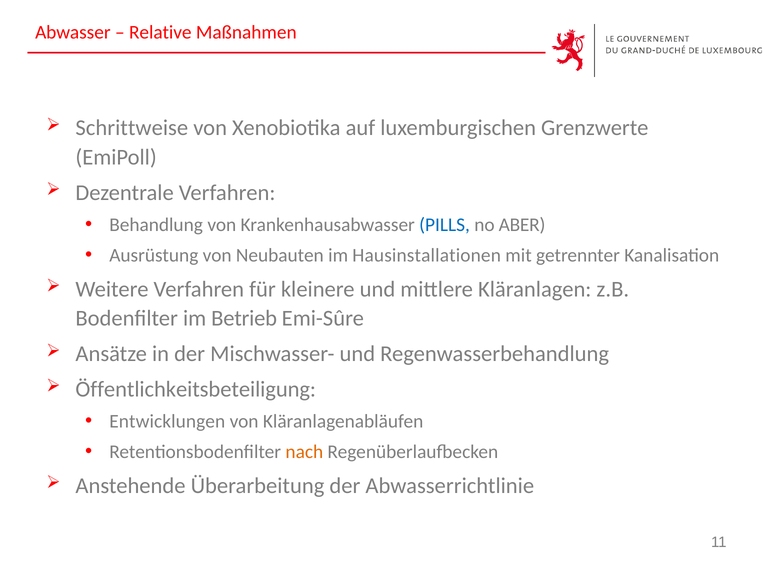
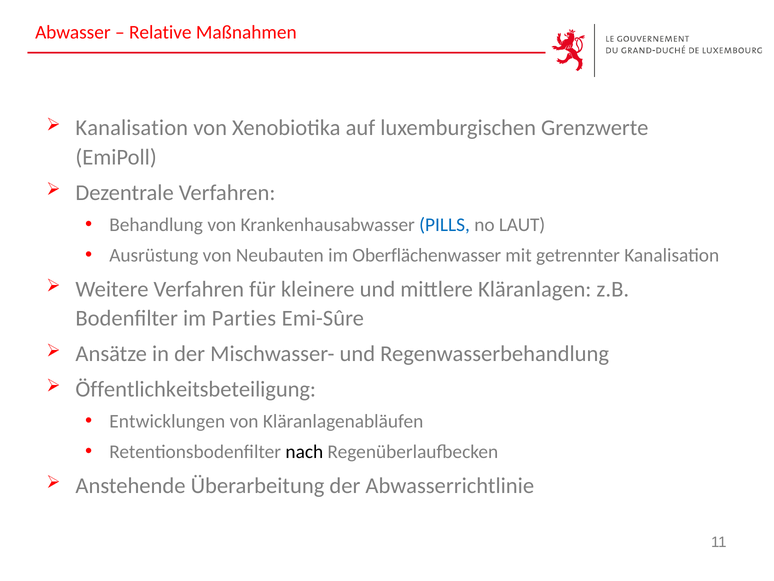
Schrittweise: Schrittweise -> Kanalisation (132, 128)
ABER: ABER -> LAUT (522, 225)
Hausinstallationen: Hausinstallationen -> Oberflächenwasser (427, 255)
Betrieb: Betrieb -> Parties (244, 318)
nach colour: orange -> black (304, 452)
